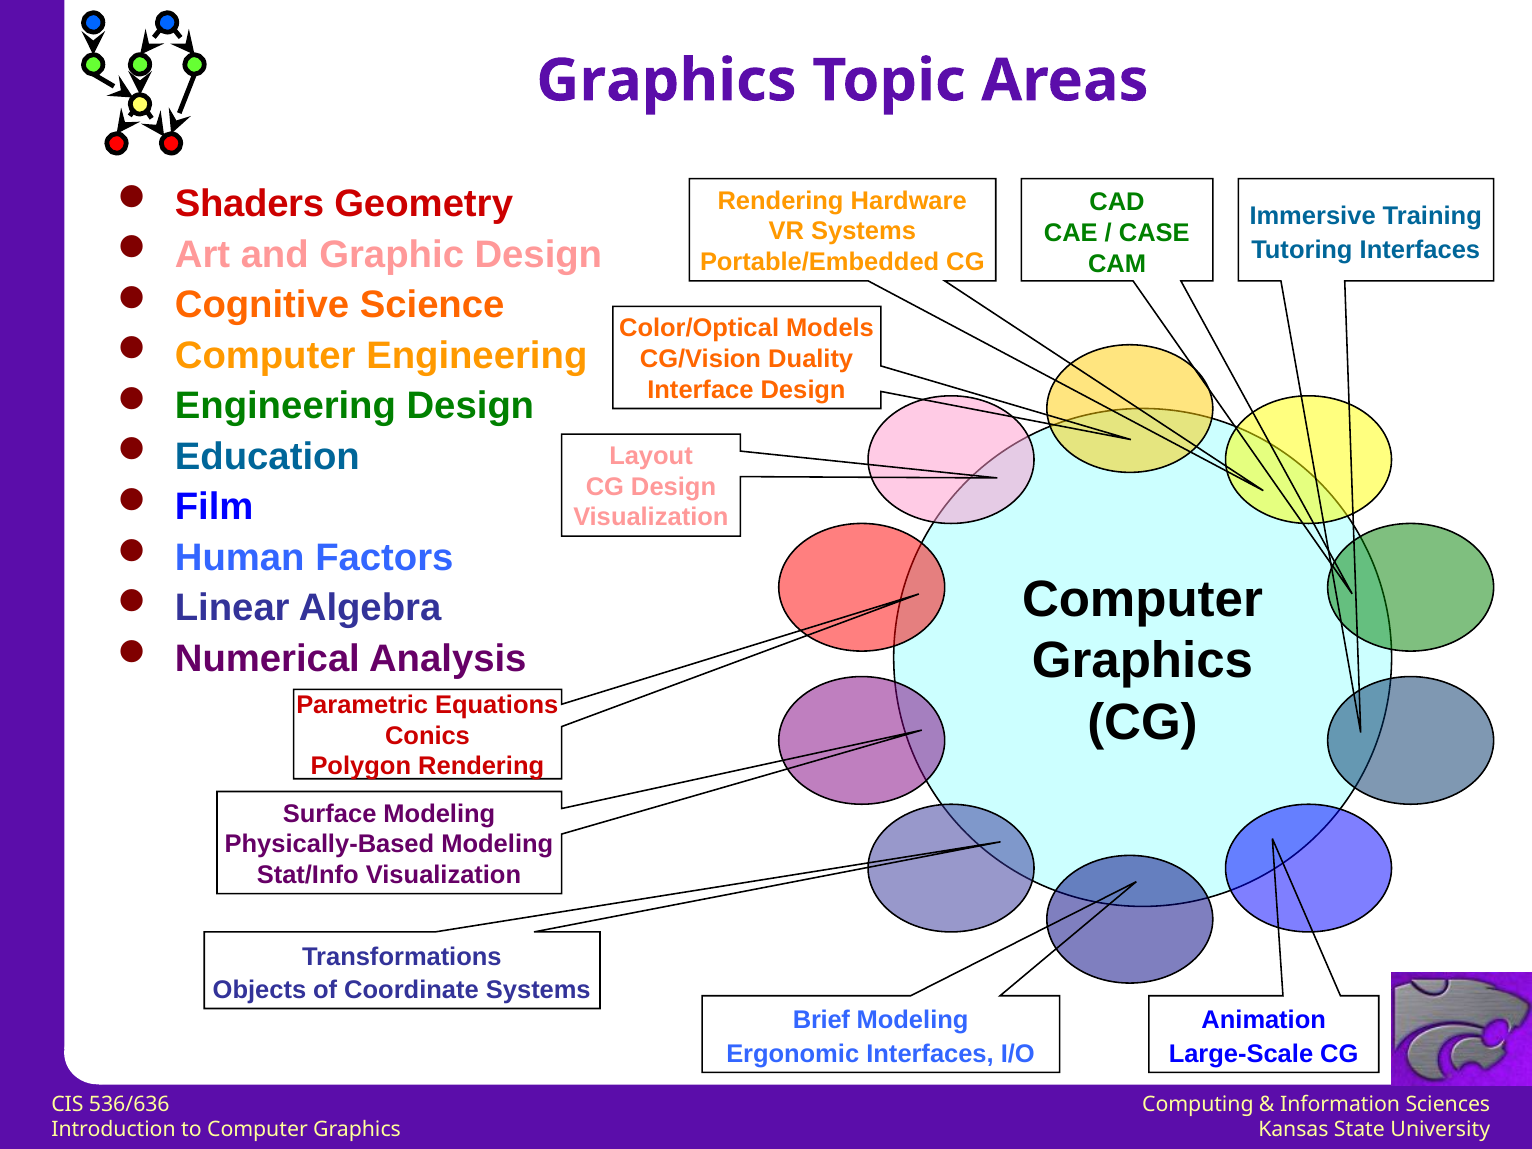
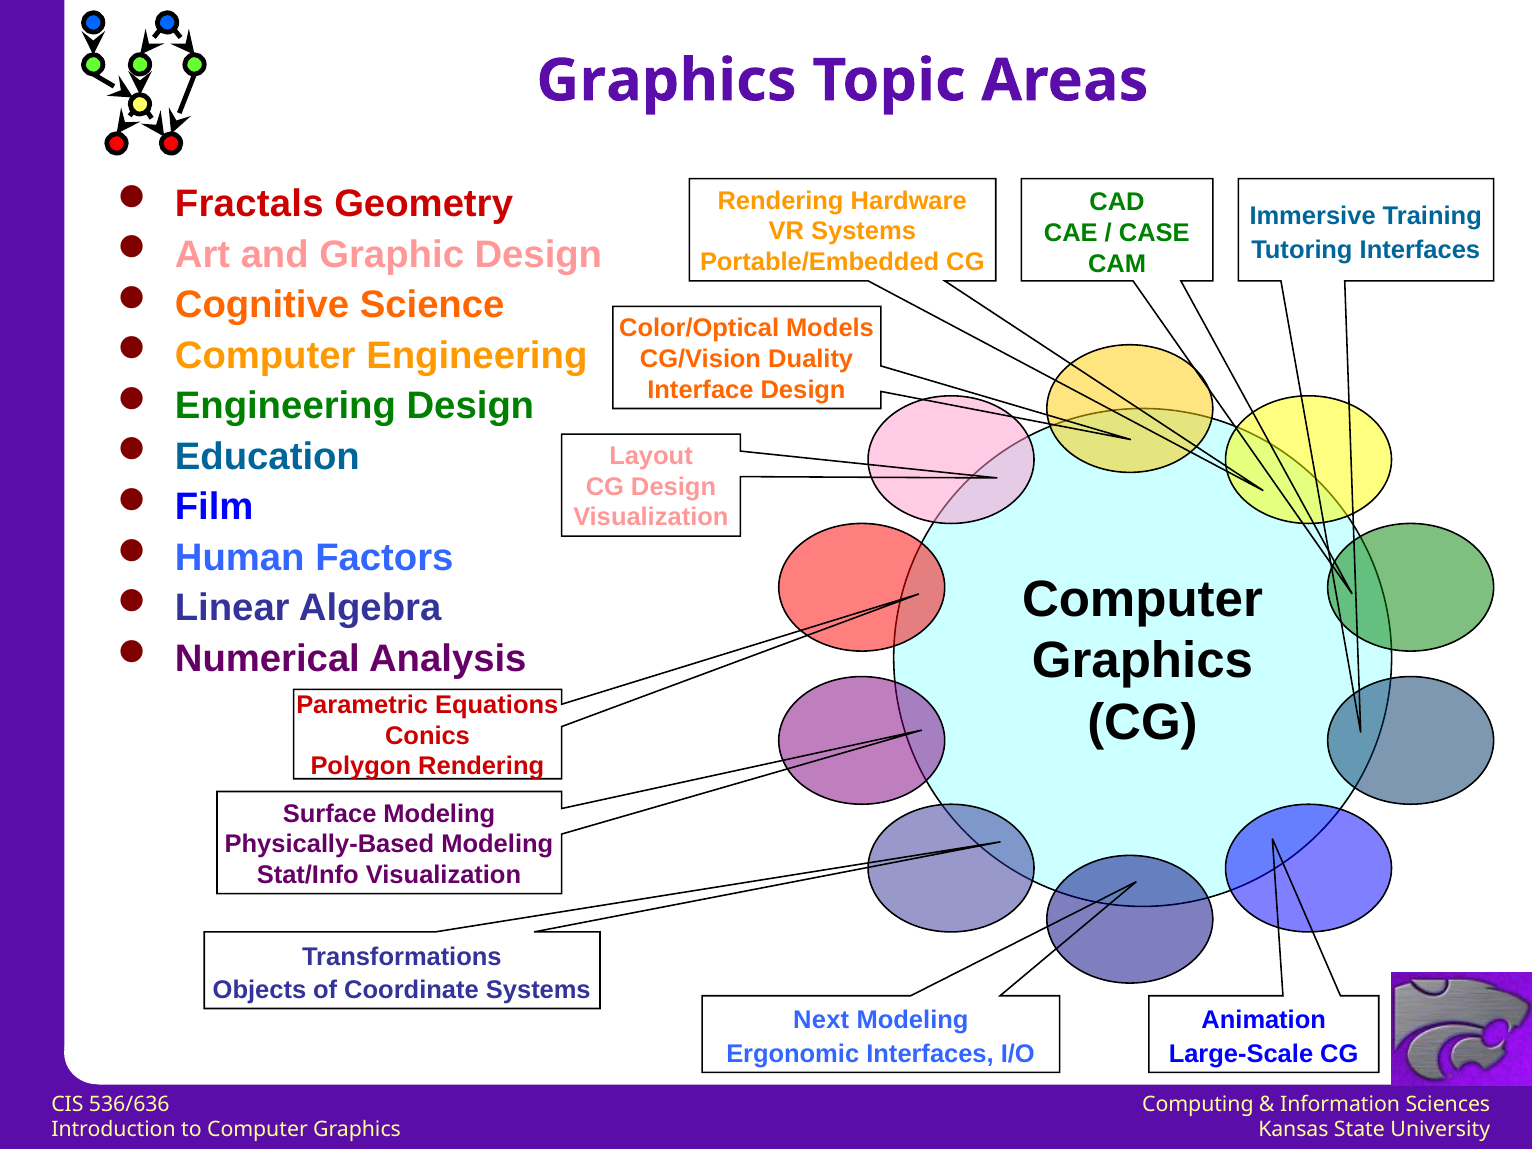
Shaders: Shaders -> Fractals (249, 204)
Brief: Brief -> Next (821, 1020)
